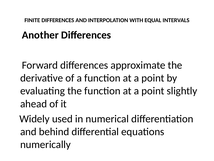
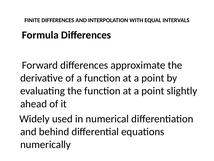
Another: Another -> Formula (40, 35)
